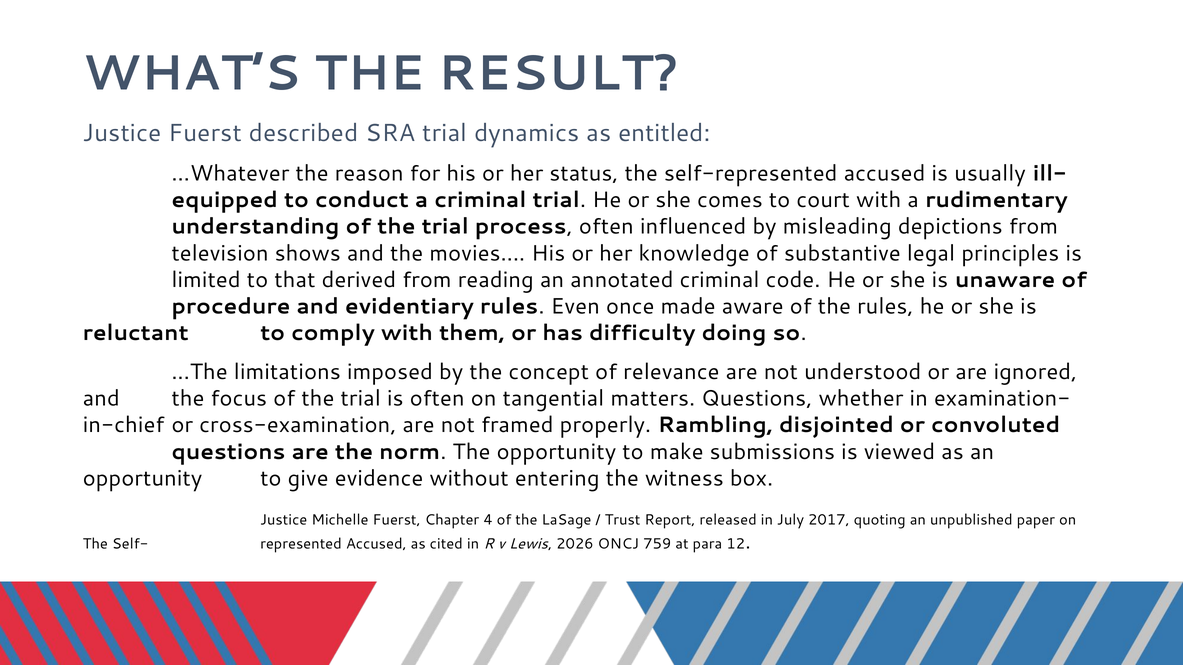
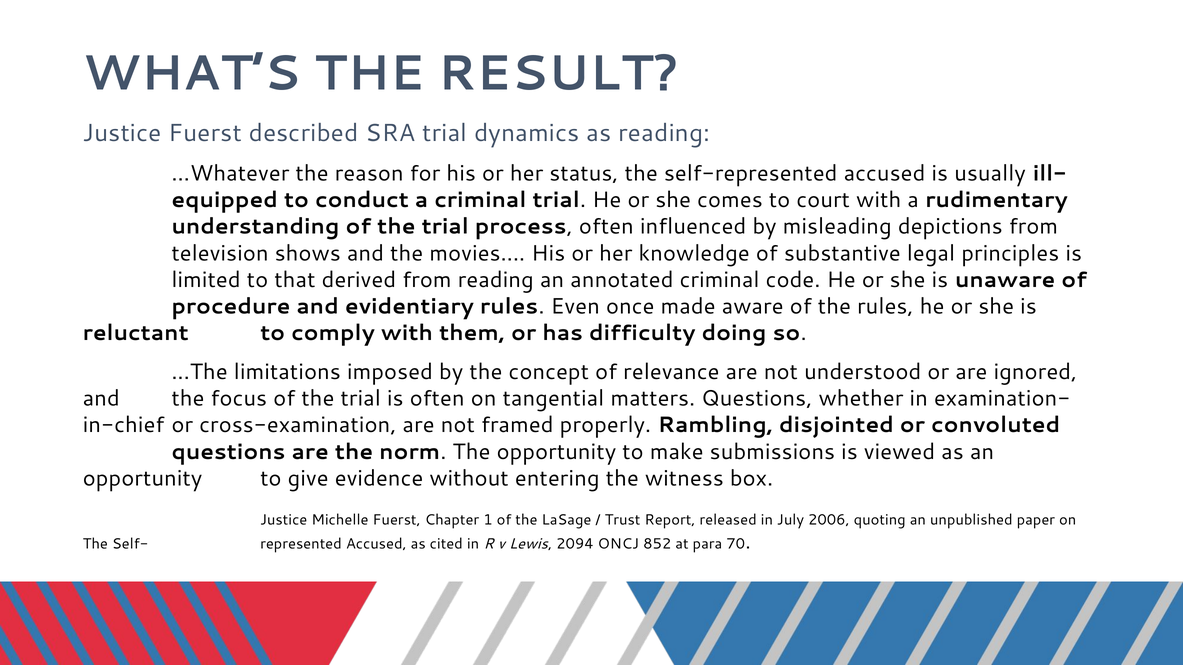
as entitled: entitled -> reading (664, 133)
4: 4 -> 1 (488, 520)
2017: 2017 -> 2006 (829, 520)
2026: 2026 -> 2094 (575, 544)
759: 759 -> 852 (657, 544)
12: 12 -> 70 (736, 544)
